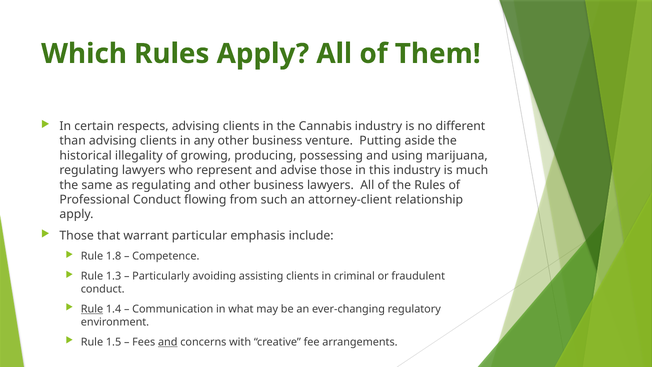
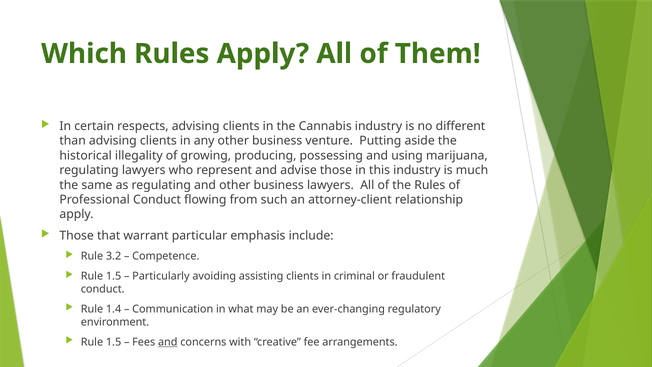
1.8: 1.8 -> 3.2 (114, 256)
1.3: 1.3 -> 1.5 (114, 276)
Rule underline: present -> none (92, 309)
